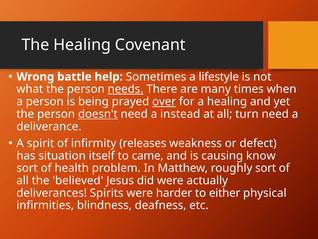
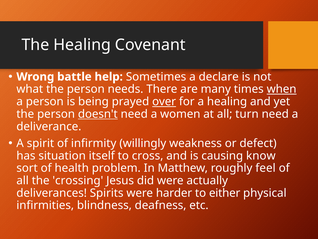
lifestyle: lifestyle -> declare (219, 77)
needs underline: present -> none (126, 89)
when underline: none -> present (282, 89)
instead: instead -> women (180, 114)
releases: releases -> willingly (143, 143)
came: came -> cross (148, 155)
roughly sort: sort -> feel (266, 168)
believed: believed -> crossing (78, 180)
